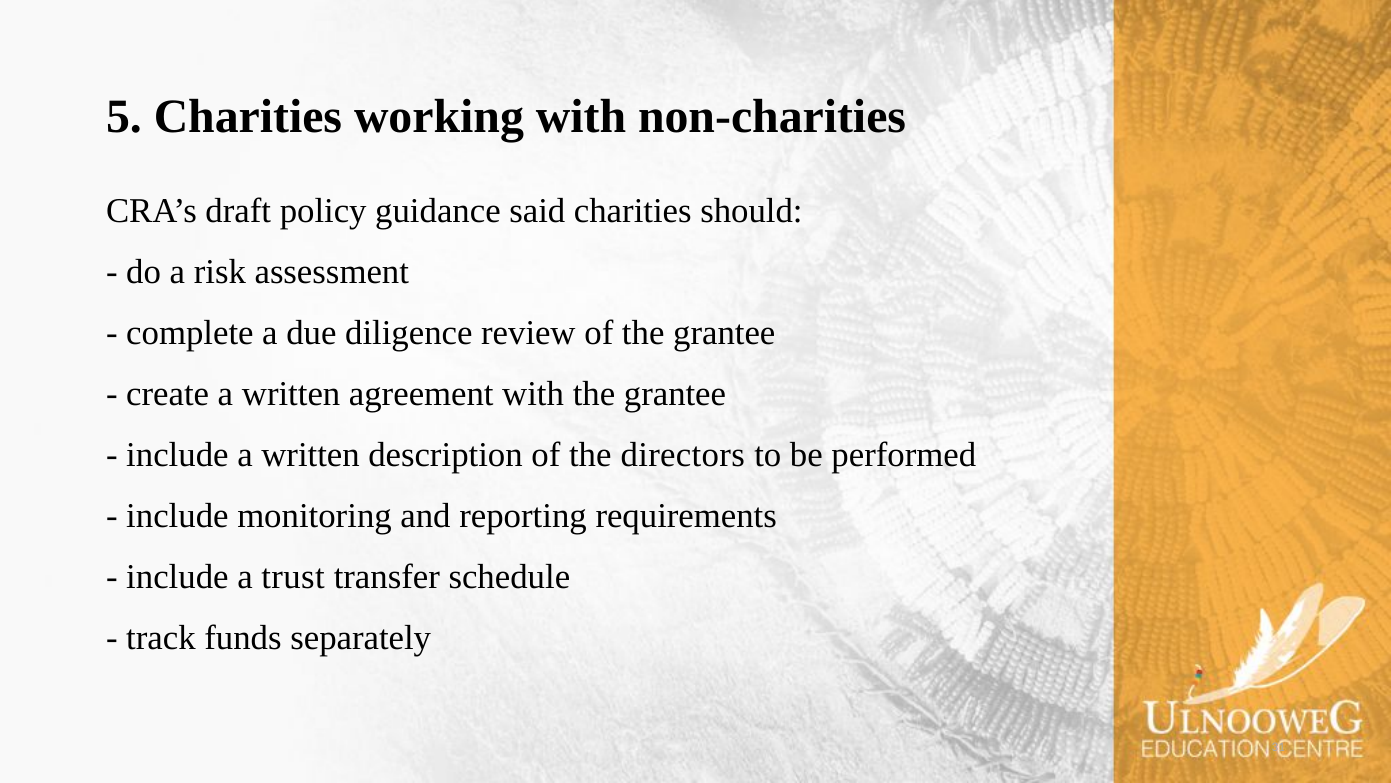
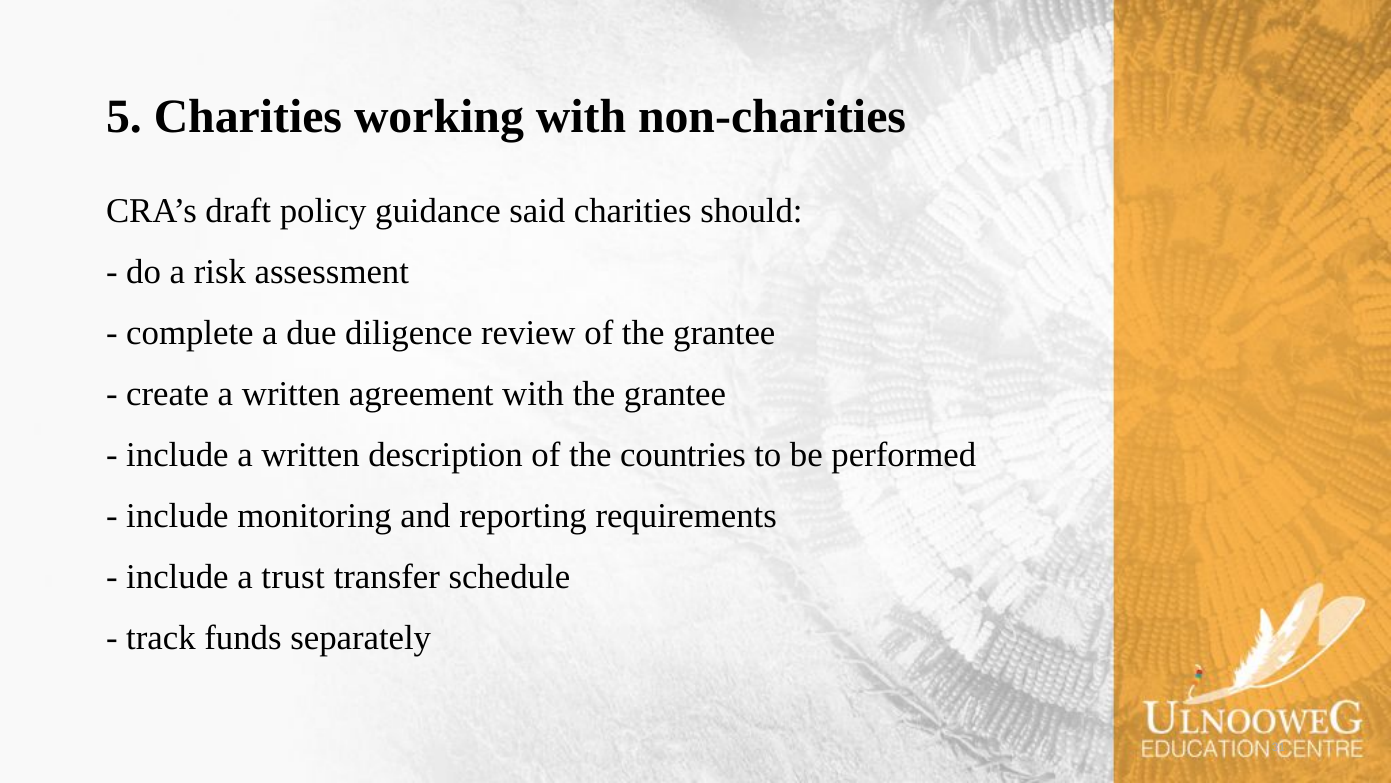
directors: directors -> countries (683, 455)
